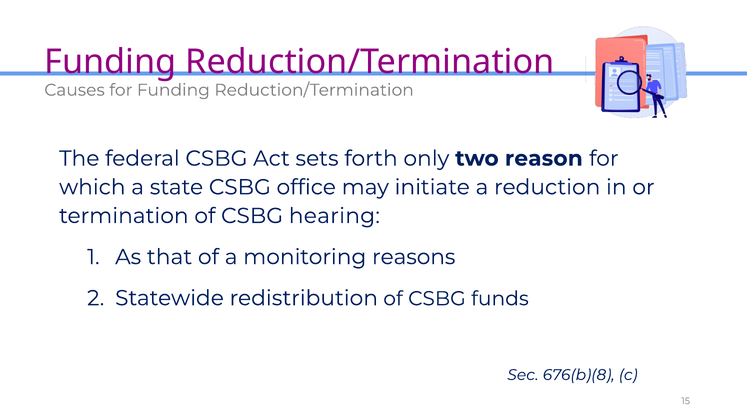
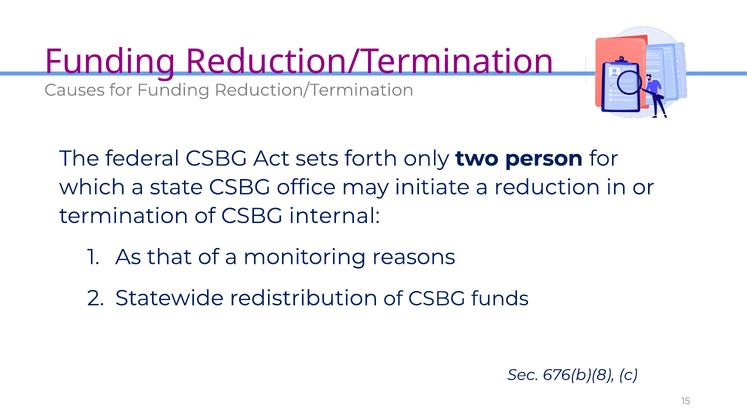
reason: reason -> person (544, 159)
hearing: hearing -> internal (334, 216)
